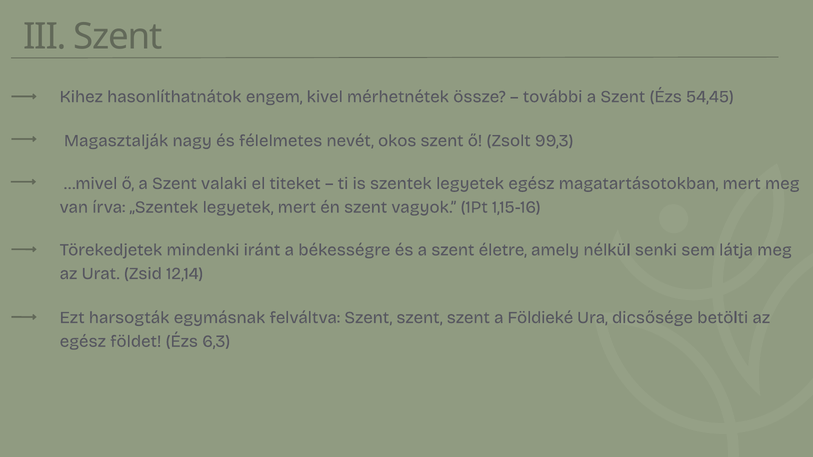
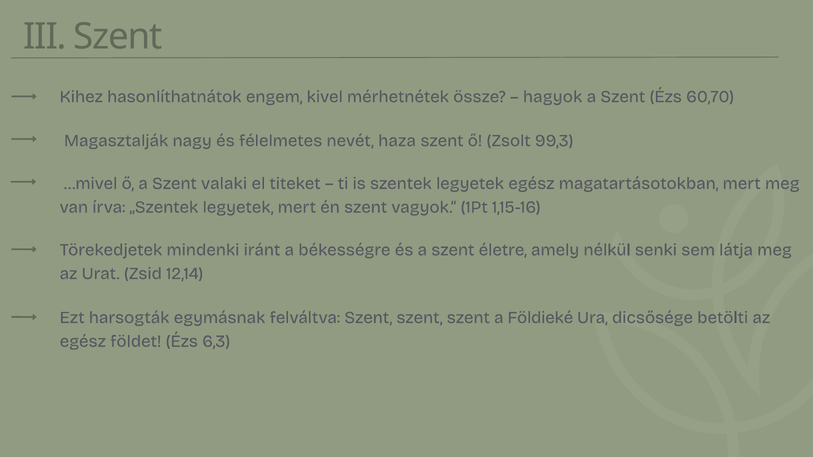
további: további -> hagyok (553, 97)
54,45: 54,45 -> 60,70 (710, 97)
okos: okos -> haza (397, 141)
